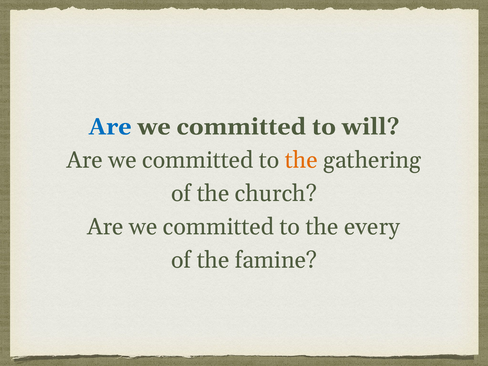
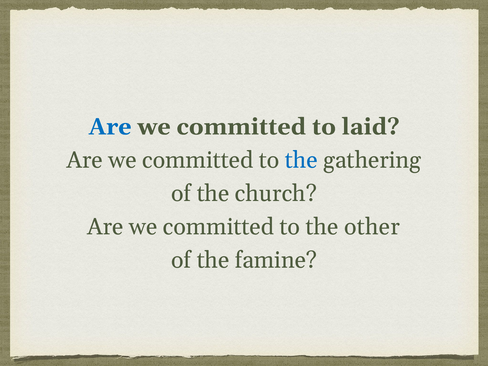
will: will -> laid (371, 127)
the colour: orange -> blue (301, 160)
every: every -> other (372, 227)
